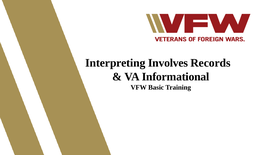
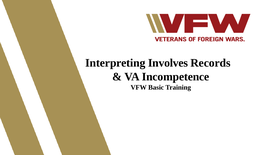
Informational: Informational -> Incompetence (176, 77)
